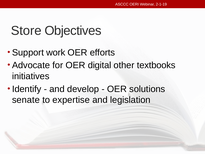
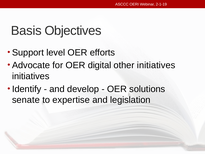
Store: Store -> Basis (26, 31)
work: work -> level (56, 52)
other textbooks: textbooks -> initiatives (156, 65)
